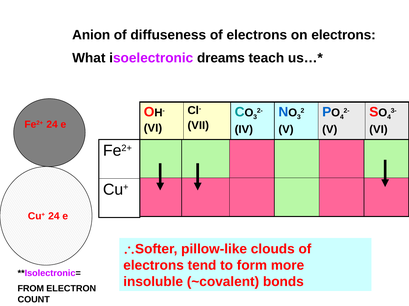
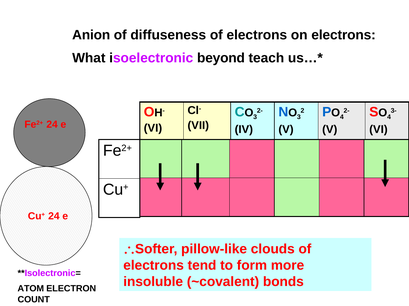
dreams: dreams -> beyond (221, 58)
FROM: FROM -> ATOM (31, 289)
